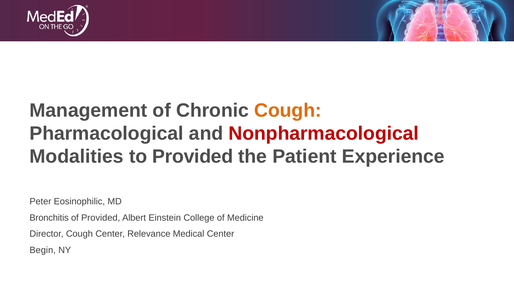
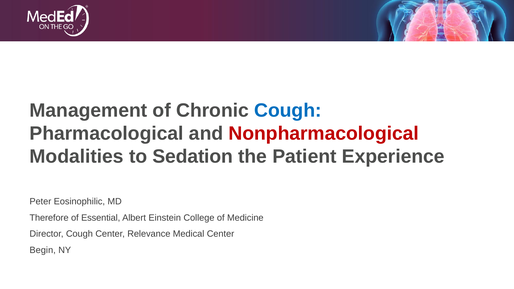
Cough colour: orange -> blue (288, 110)
to Provided: Provided -> Sedation (193, 157)
Bronchitis: Bronchitis -> Therefore (49, 218)
of Provided: Provided -> Essential (101, 218)
